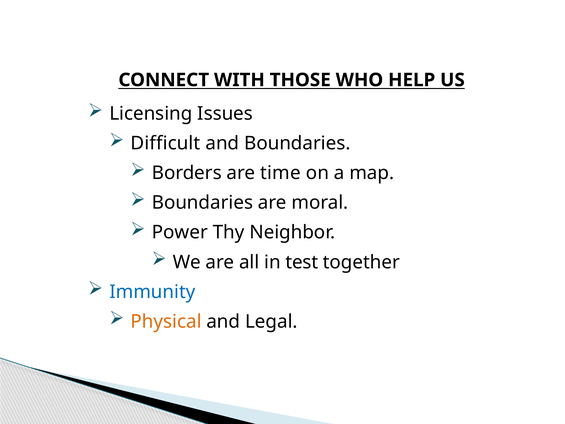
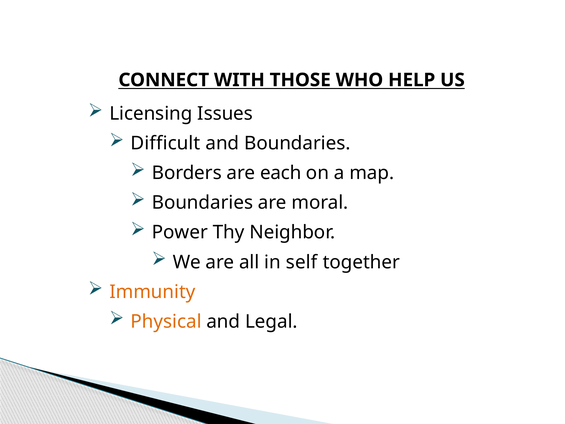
time: time -> each (281, 173)
test: test -> self (302, 262)
Immunity colour: blue -> orange (152, 292)
